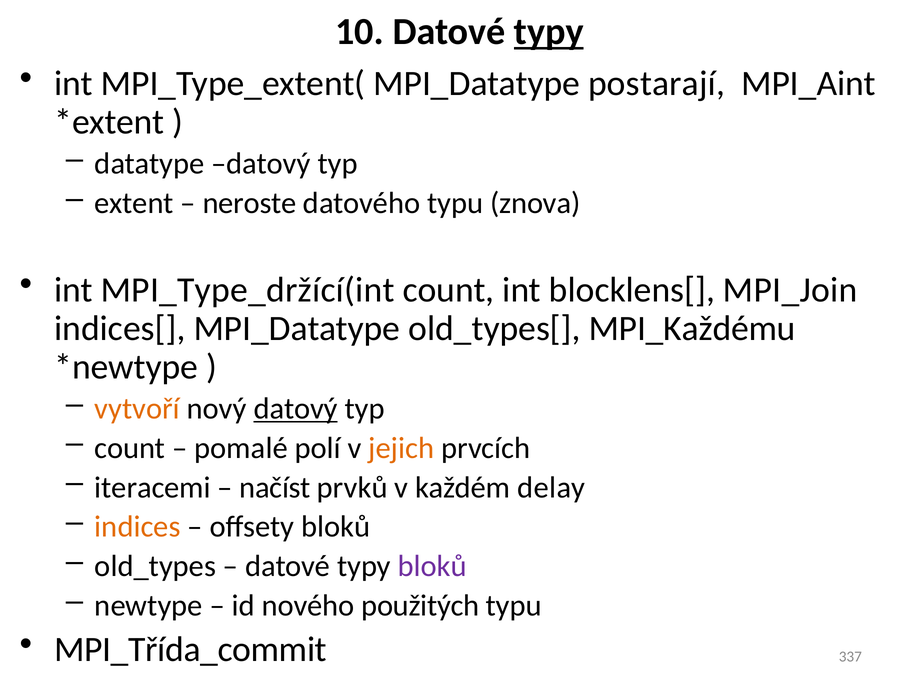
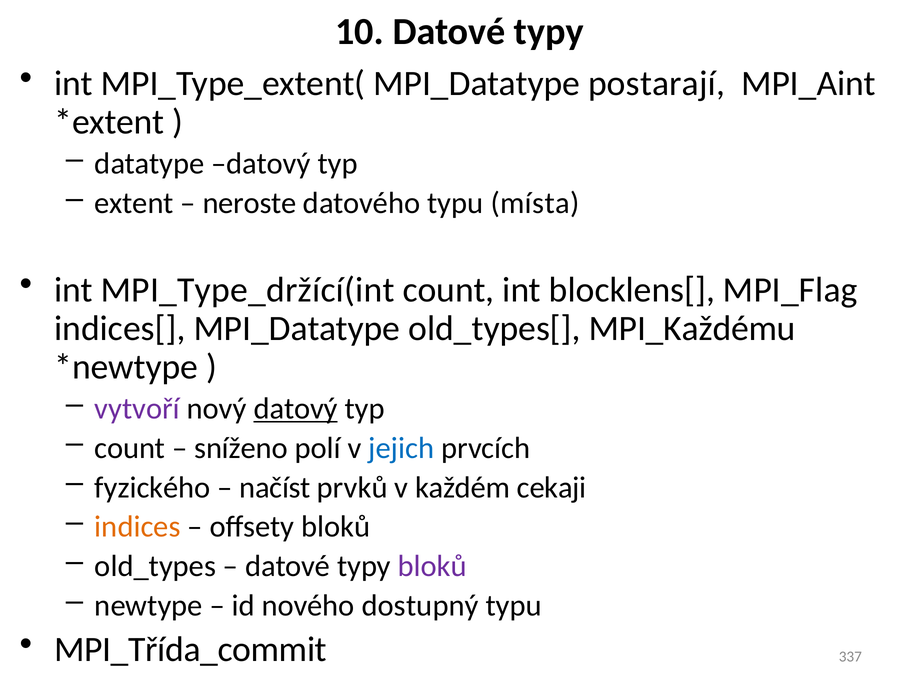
typy underline: present -> none (549, 32)
znova: znova -> místa (535, 203)
MPI_Join: MPI_Join -> MPI_Flag (790, 290)
vytvoří colour: orange -> purple (137, 408)
pomalé: pomalé -> sníženo (241, 448)
jejich colour: orange -> blue (401, 448)
iteracemi: iteracemi -> fyzického (153, 487)
delay: delay -> cekaji (552, 487)
použitých: použitých -> dostupný (420, 606)
